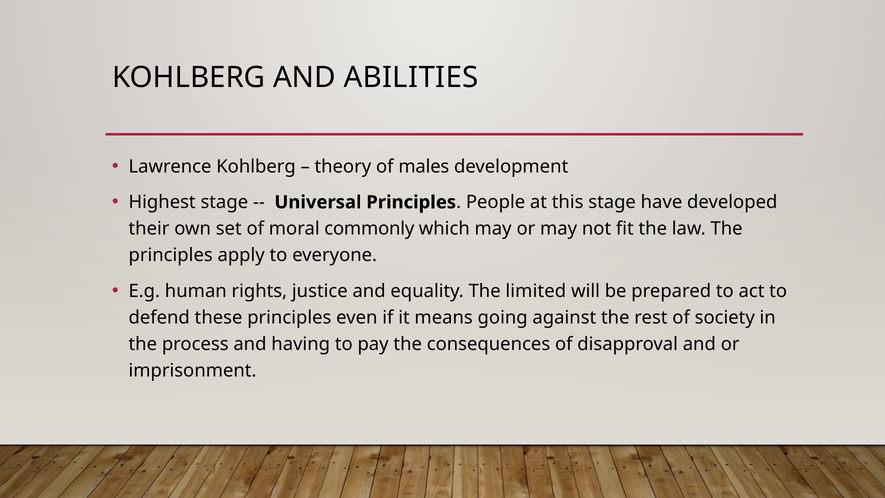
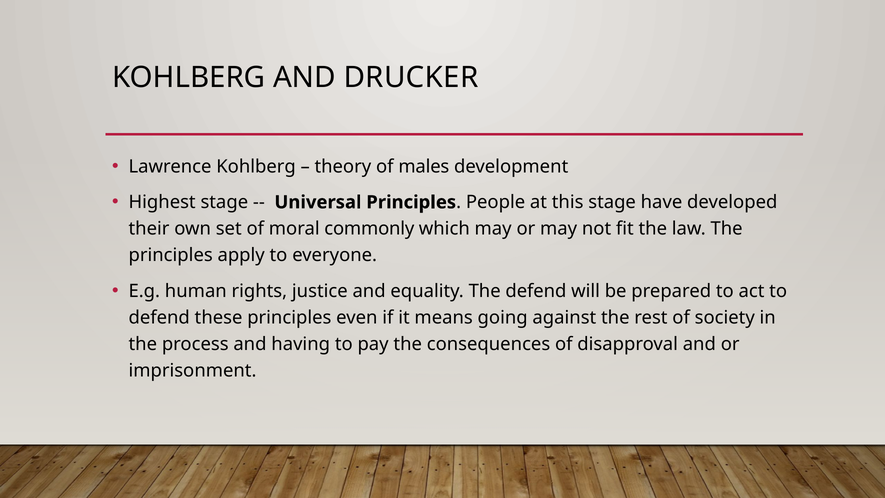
ABILITIES: ABILITIES -> DRUCKER (411, 77)
The limited: limited -> defend (536, 291)
